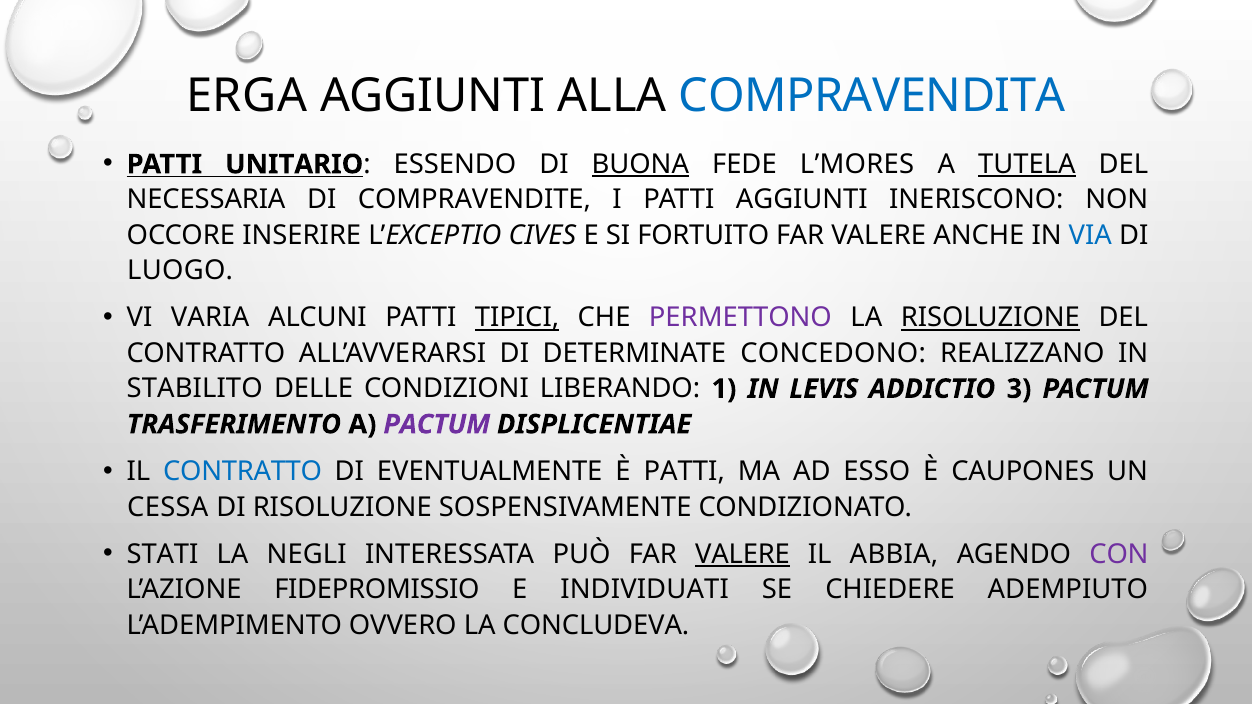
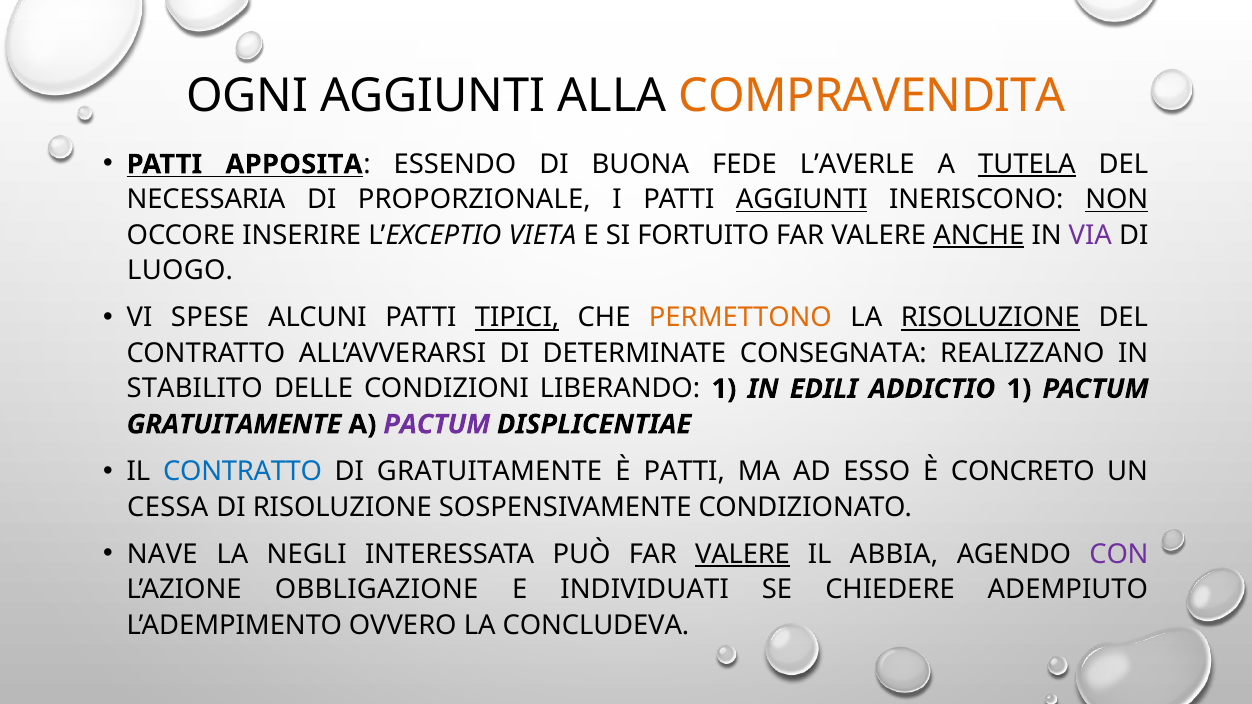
ERGA: ERGA -> OGNI (247, 96)
COMPRAVENDITA colour: blue -> orange (872, 96)
UNITARIO: UNITARIO -> APPOSITA (294, 164)
BUONA underline: present -> none (640, 164)
L’MORES: L’MORES -> L’AVERLE (857, 164)
COMPRAVENDITE: COMPRAVENDITE -> PROPORZIONALE (474, 200)
AGGIUNTI underline: none -> present (802, 200)
NON underline: none -> present (1117, 200)
CIVES: CIVES -> VIETA (542, 235)
ANCHE underline: none -> present (979, 235)
VIA colour: blue -> purple (1090, 235)
VARIA: VARIA -> SPESE (210, 318)
PERMETTONO colour: purple -> orange (740, 318)
CONCEDONO: CONCEDONO -> CONSEGNATA (833, 354)
LEVIS: LEVIS -> EDILI (824, 389)
ADDICTIO 3: 3 -> 1 (1019, 389)
TRASFERIMENTO: TRASFERIMENTO -> GRATUITAMENTE (234, 425)
DI EVENTUALMENTE: EVENTUALMENTE -> GRATUITAMENTE (490, 472)
CAUPONES: CAUPONES -> CONCRETO (1023, 472)
STATI: STATI -> NAVE (162, 554)
FIDEPROMISSIO: FIDEPROMISSIO -> OBBLIGAZIONE (377, 590)
